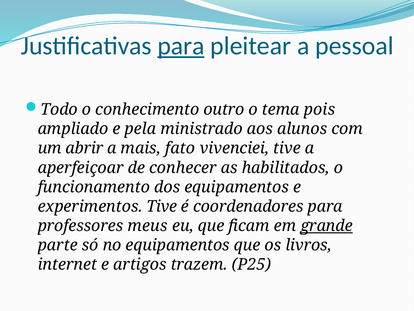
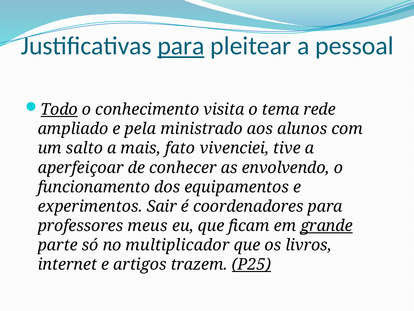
Todo underline: none -> present (59, 109)
outro: outro -> visita (224, 109)
pois: pois -> rede (320, 109)
abrir: abrir -> salto (84, 148)
habilitados: habilitados -> envolvendo (286, 167)
experimentos Tive: Tive -> Sair (162, 206)
no equipamentos: equipamentos -> multiplicador (178, 245)
P25 underline: none -> present (251, 264)
